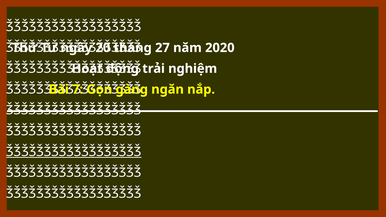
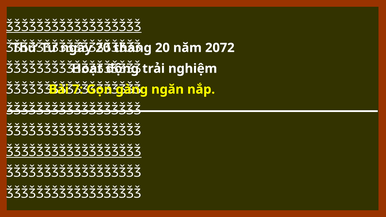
ǮǮǮǮǮǮǮǮǮǮǮǮǮǮǮǮǮǮ underline: none -> present (74, 27)
27: 27 -> 20 (162, 48)
2020: 2020 -> 2072 (220, 48)
